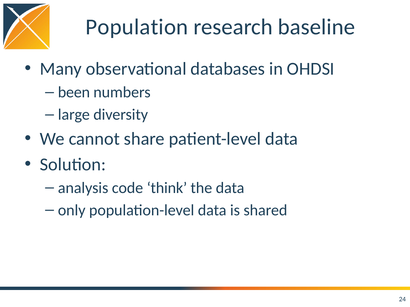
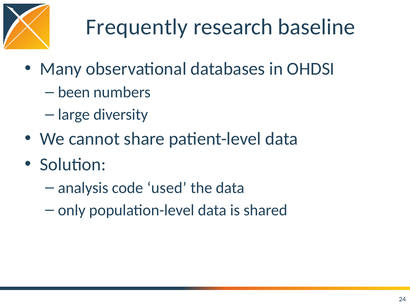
Population: Population -> Frequently (137, 27)
think: think -> used (167, 188)
